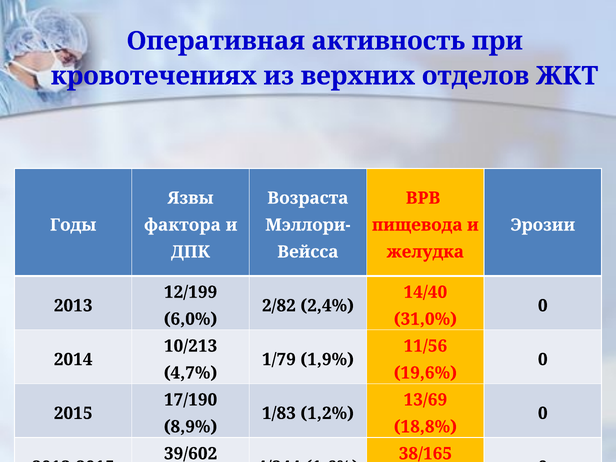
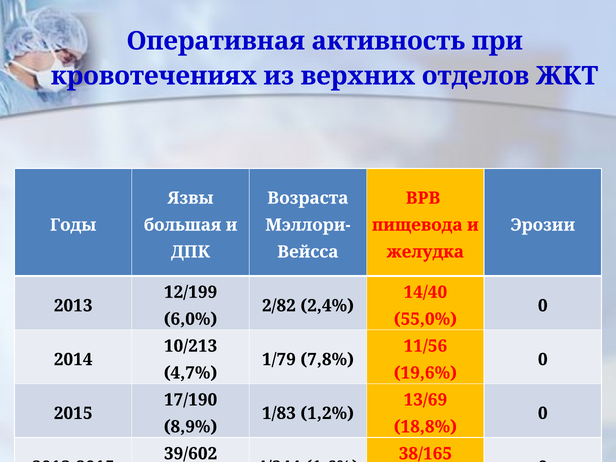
фактора: фактора -> большая (183, 225)
31,0%: 31,0% -> 55,0% (425, 319)
1,9%: 1,9% -> 7,8% (327, 359)
